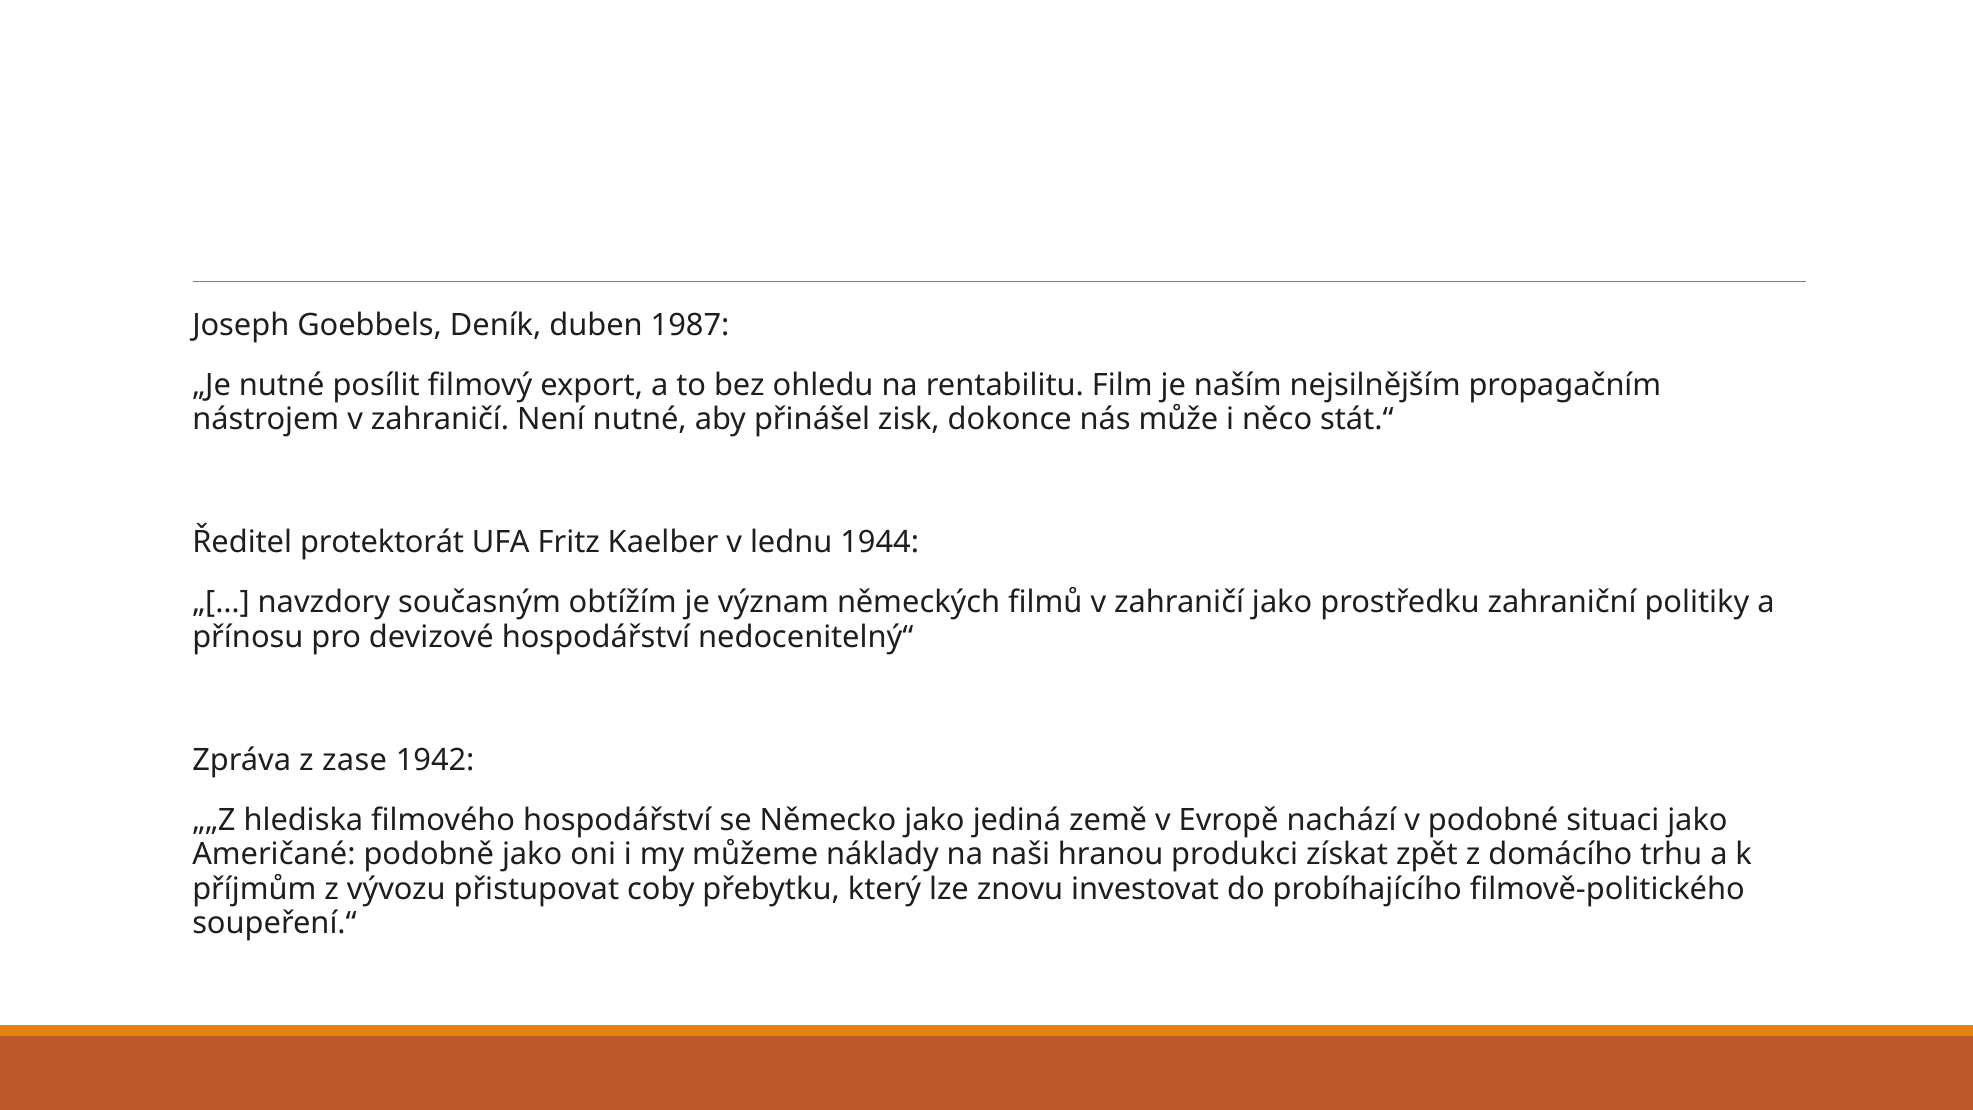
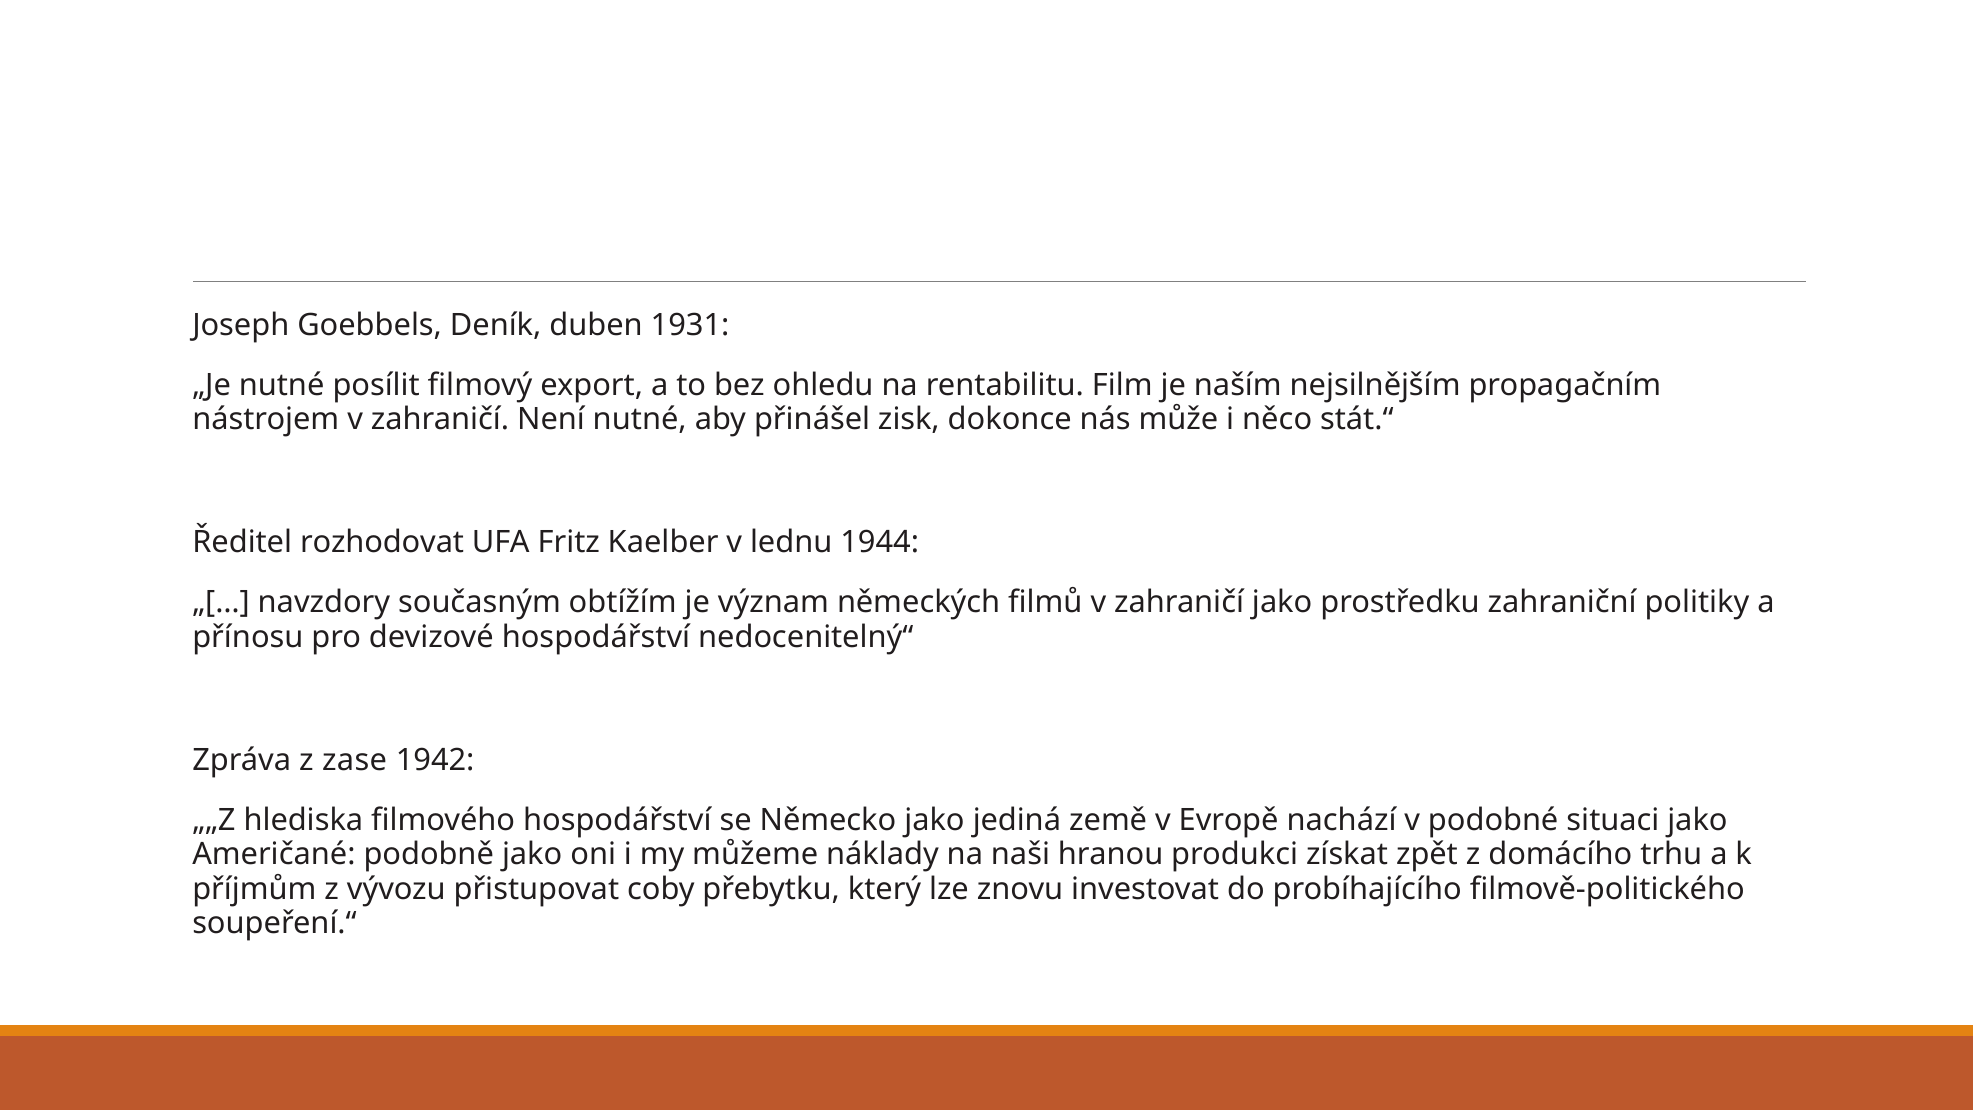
1987: 1987 -> 1931 (690, 325)
protektorát: protektorát -> rozhodovat (382, 543)
